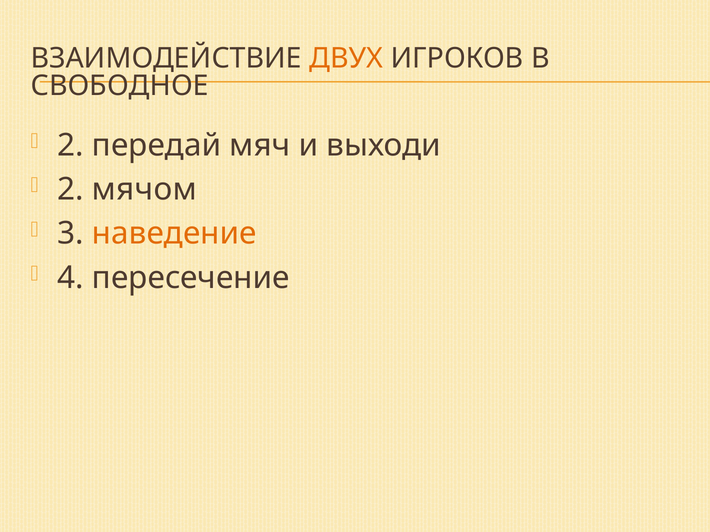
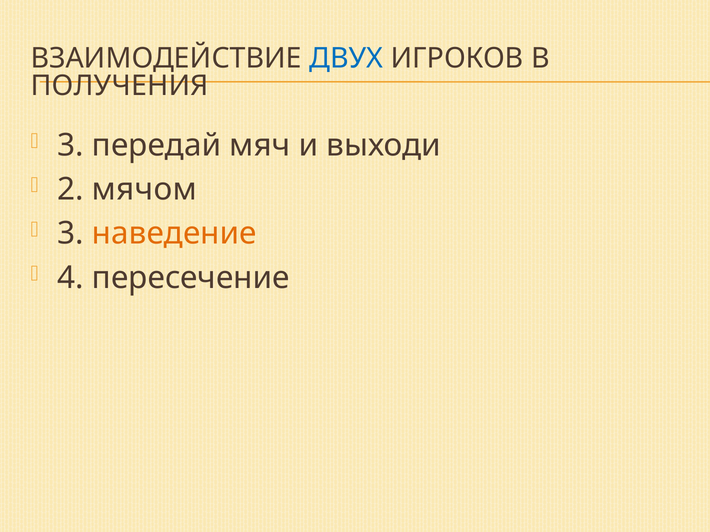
ДВУХ colour: orange -> blue (346, 59)
СВОБОДНОЕ: СВОБОДНОЕ -> ПОЛУЧЕНИЯ (120, 86)
2: 2 -> 3 (71, 145)
